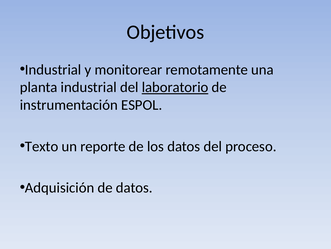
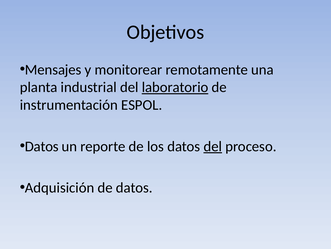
Industrial: Industrial -> Mensajes (53, 69)
Texto: Texto -> Datos (42, 146)
del underline: none -> present (213, 146)
